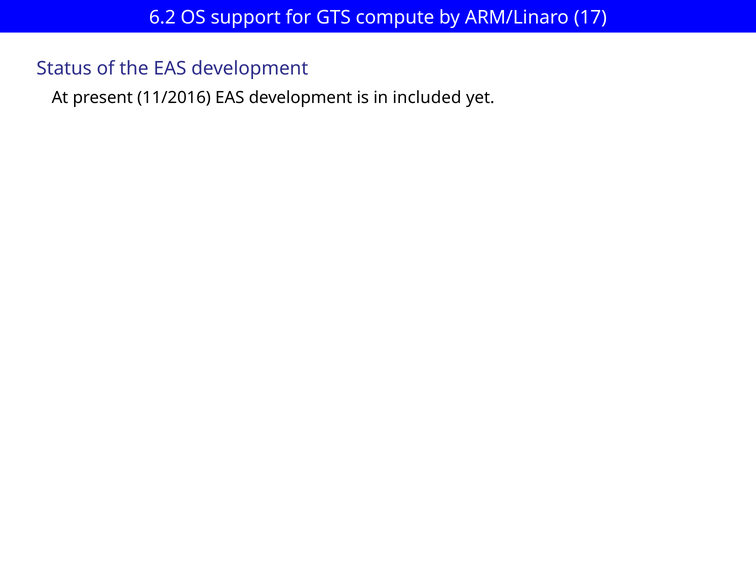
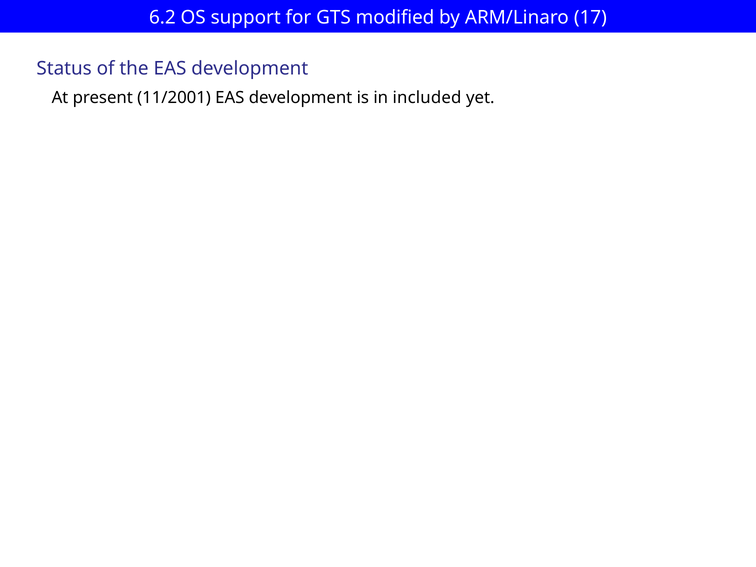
compute: compute -> modified (395, 18)
11/2016: 11/2016 -> 11/2001 (174, 98)
